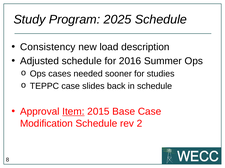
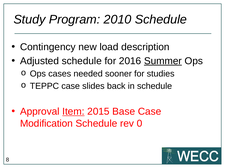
2025: 2025 -> 2010 (118, 20)
Consistency: Consistency -> Contingency (48, 47)
Summer underline: none -> present (163, 61)
2: 2 -> 0 (140, 124)
